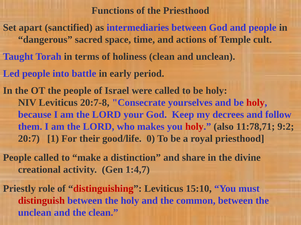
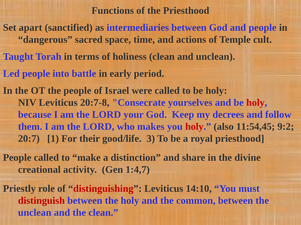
11:78,71: 11:78,71 -> 11:54,45 (256, 127)
0: 0 -> 3 (151, 139)
15:10: 15:10 -> 14:10 (199, 189)
